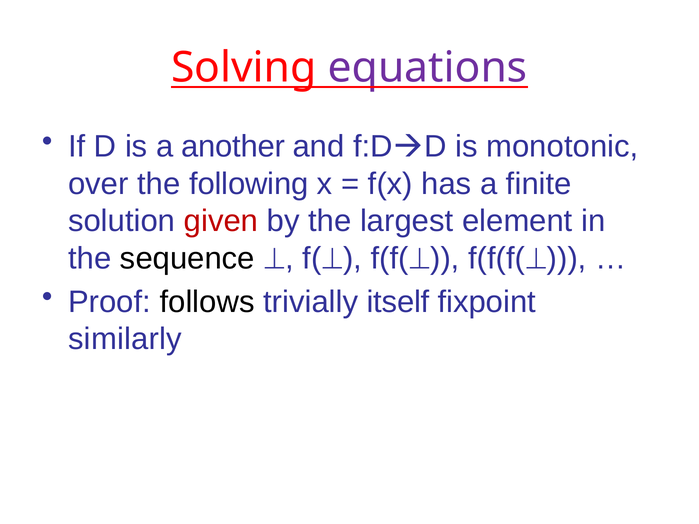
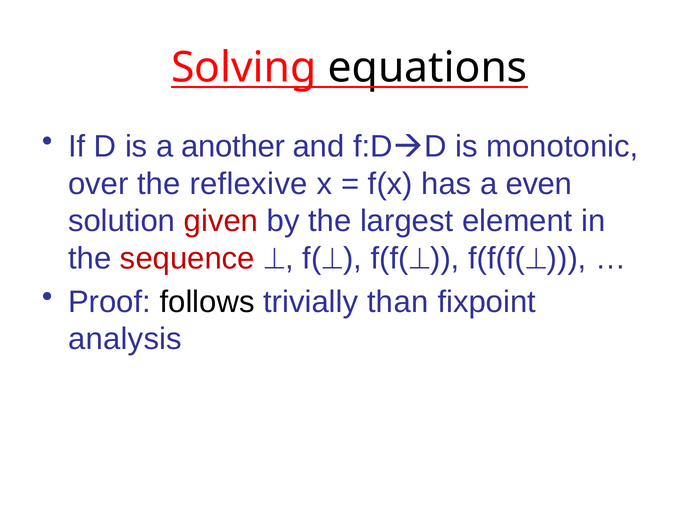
equations colour: purple -> black (428, 68)
following: following -> reflexive (249, 184)
finite: finite -> even (539, 184)
sequence colour: black -> red (187, 259)
itself: itself -> than (398, 302)
similarly: similarly -> analysis (125, 339)
